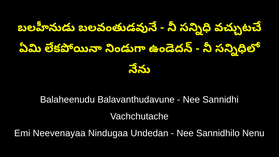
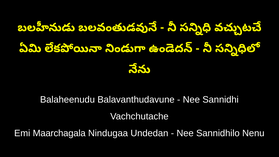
Neevenayaa: Neevenayaa -> Maarchagala (59, 133)
